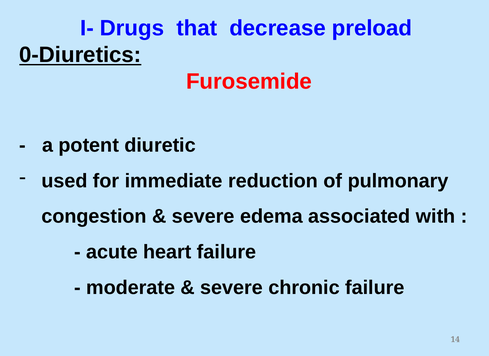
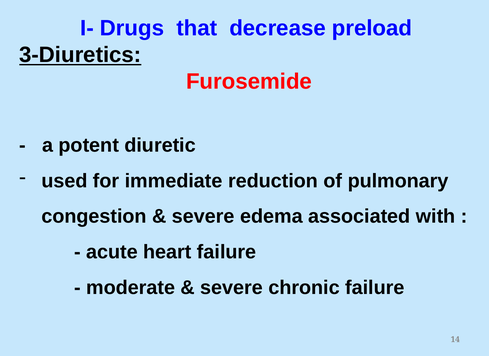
0-Diuretics: 0-Diuretics -> 3-Diuretics (80, 55)
